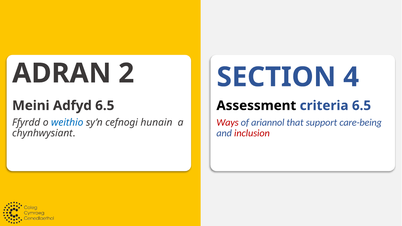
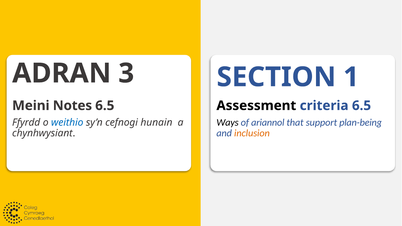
2: 2 -> 3 (126, 73)
4: 4 -> 1 (351, 77)
Adfyd: Adfyd -> Notes (72, 106)
Ways colour: red -> black (228, 123)
care-being: care-being -> plan-being (361, 123)
inclusion colour: red -> orange (252, 133)
